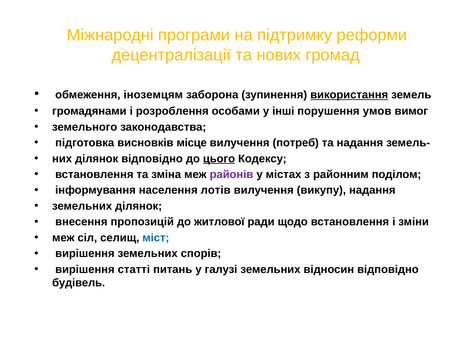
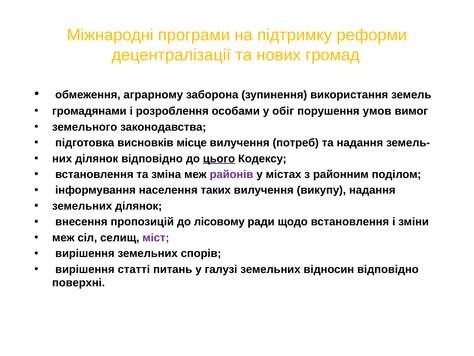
іноземцям: іноземцям -> аграрному (153, 95)
використання underline: present -> none (349, 95)
інші: інші -> обіг (283, 111)
лотів: лотів -> таких (216, 190)
житлової: житлової -> лісовому (219, 222)
міст colour: blue -> purple (156, 237)
будівель: будівель -> поверхні (79, 282)
